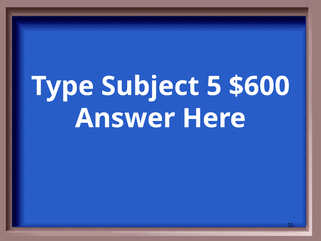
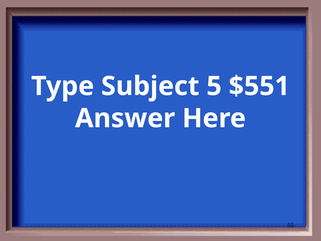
$600: $600 -> $551 (259, 86)
